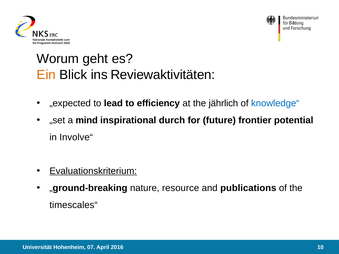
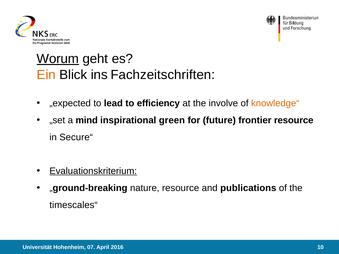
Worum underline: none -> present (58, 59)
Reviewaktivitäten: Reviewaktivitäten -> Fachzeitschriften (163, 75)
jährlich: jährlich -> involve (223, 103)
knowledge“ colour: blue -> orange (275, 103)
durch: durch -> green (172, 120)
frontier potential: potential -> resource (294, 120)
Involve“: Involve“ -> Secure“ (76, 137)
